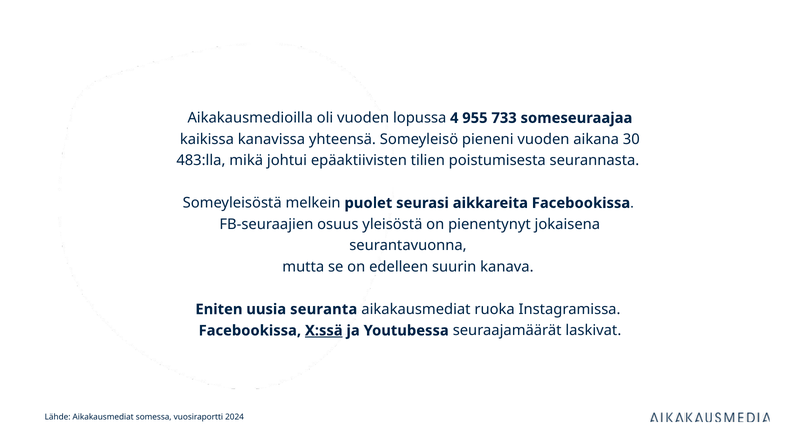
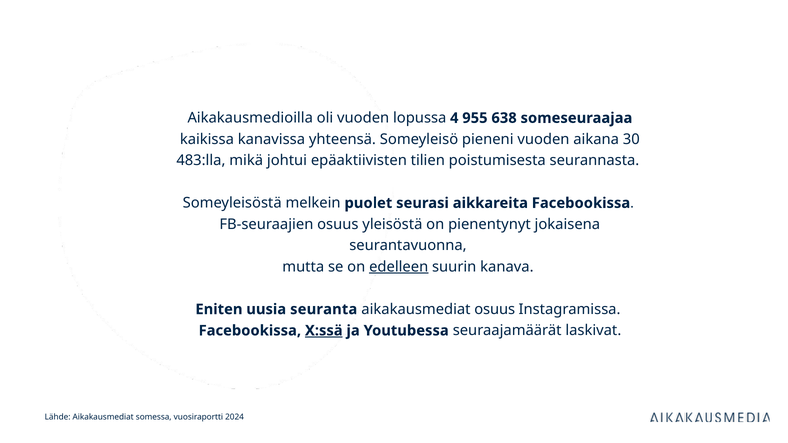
733: 733 -> 638 (504, 118)
edelleen underline: none -> present (399, 267)
aikakausmediat ruoka: ruoka -> osuus (495, 309)
